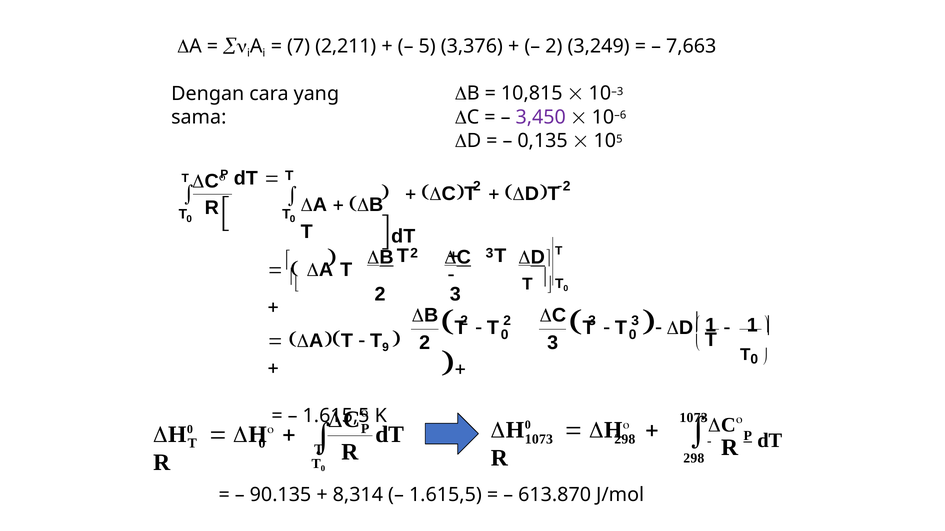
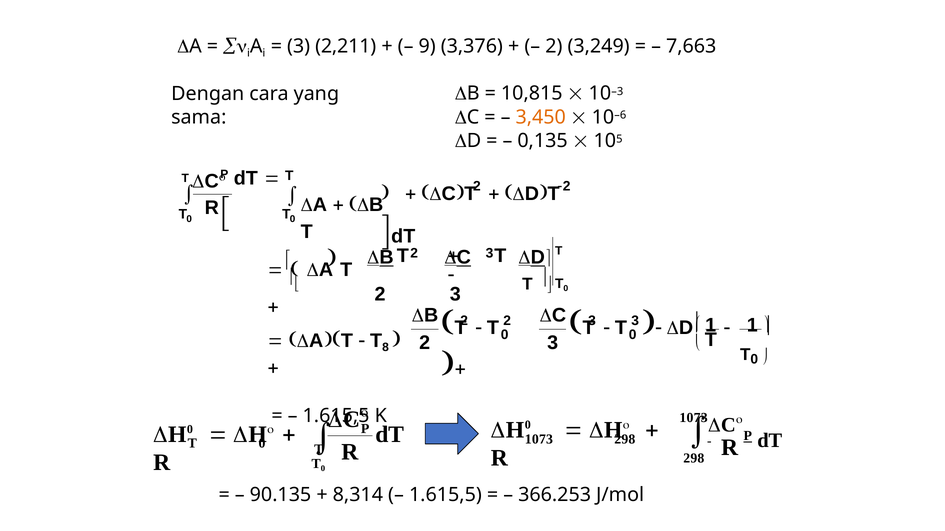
7: 7 -> 3 (299, 46)
5: 5 -> 9 (427, 46)
3,450 colour: purple -> orange (541, 117)
9: 9 -> 8 (386, 347)
613.870: 613.870 -> 366.253 (555, 496)
